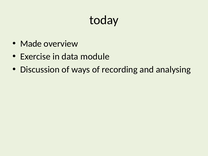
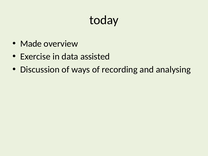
module: module -> assisted (95, 57)
